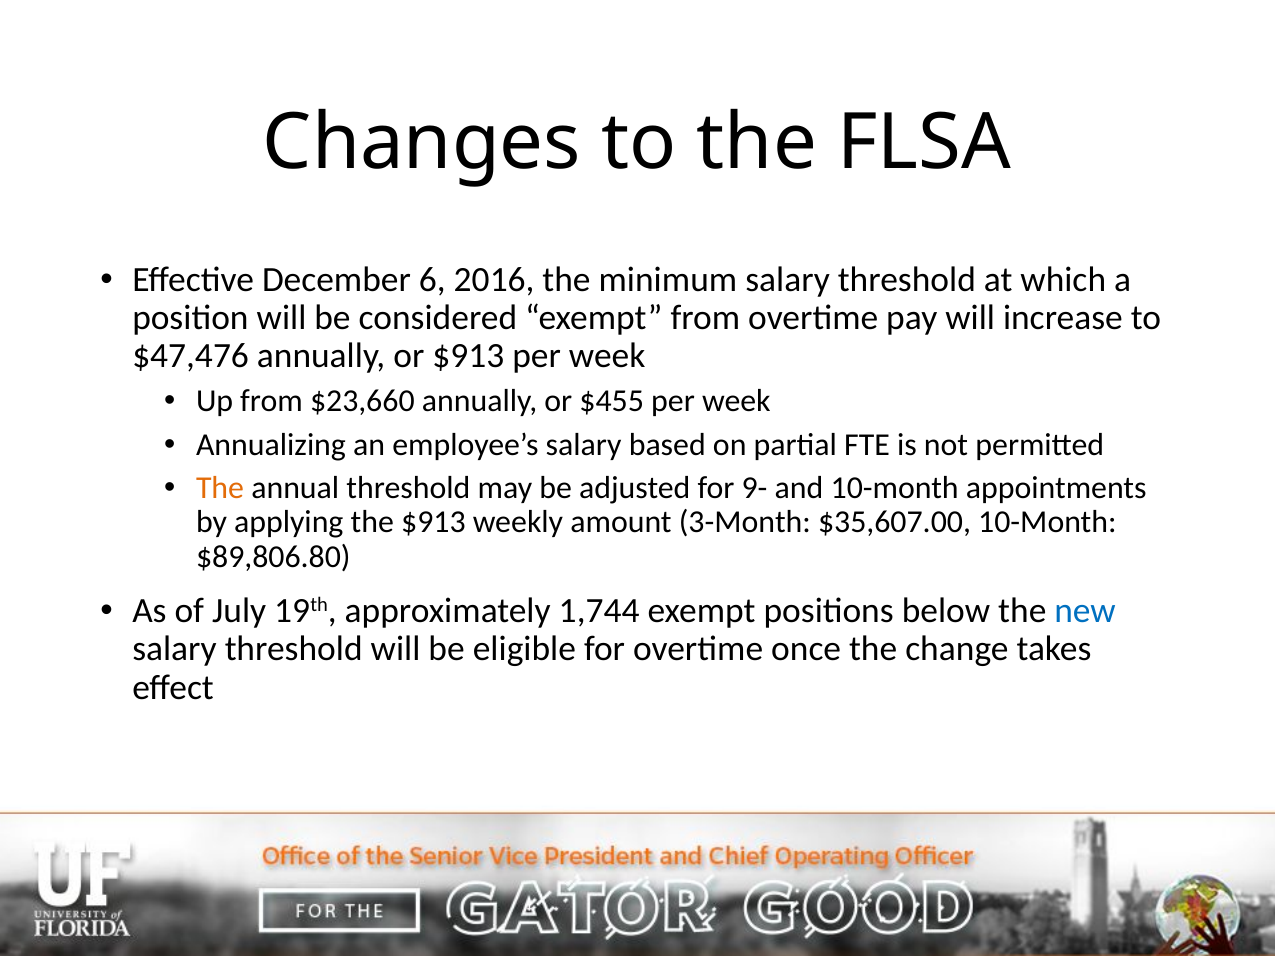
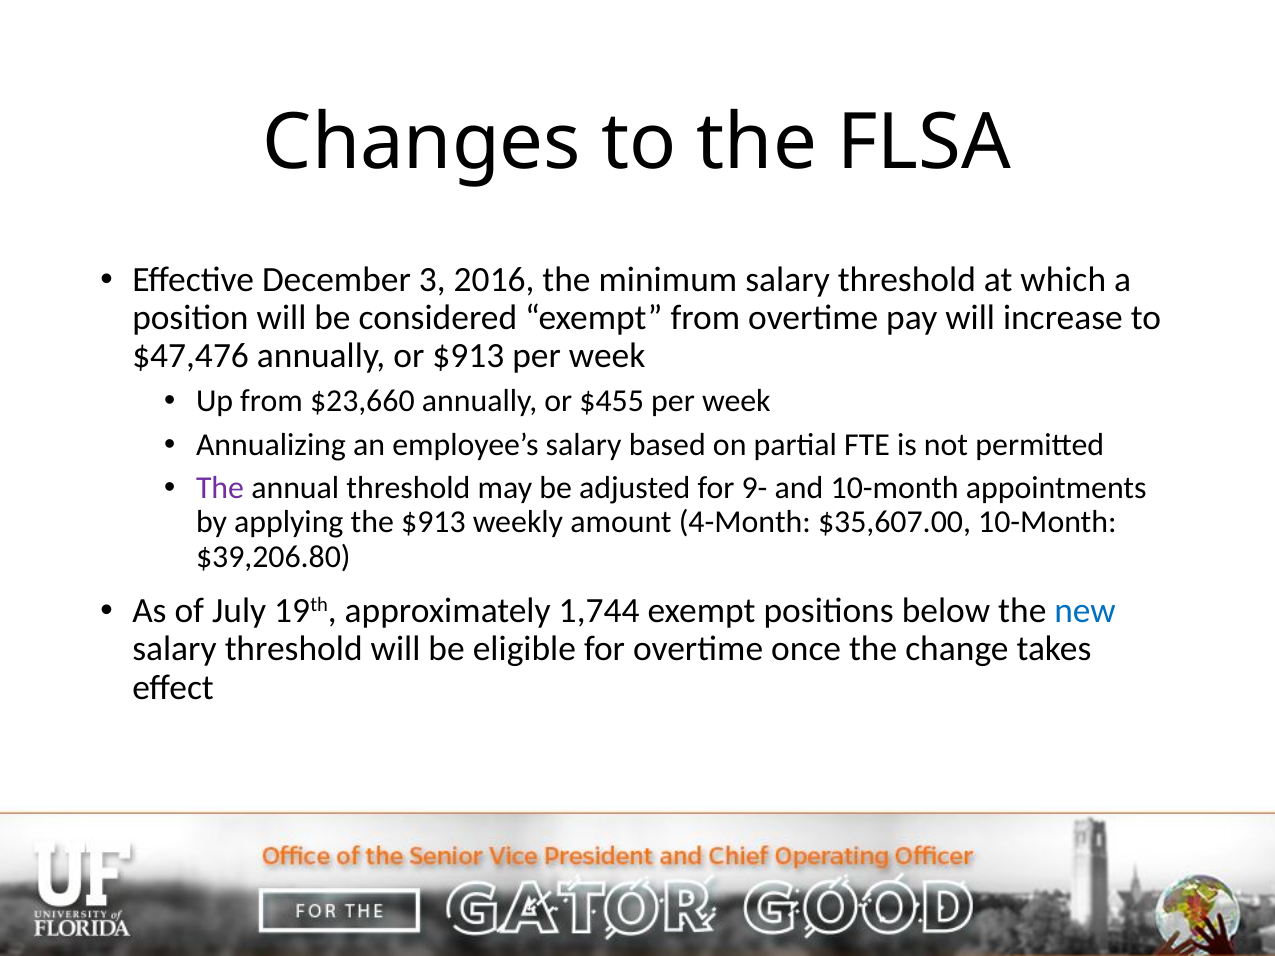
6: 6 -> 3 (432, 280)
The colour: orange -> purple (220, 488)
3-Month: 3-Month -> 4-Month (745, 523)
$89,806.80: $89,806.80 -> $39,206.80 (273, 557)
